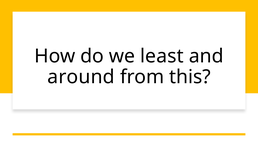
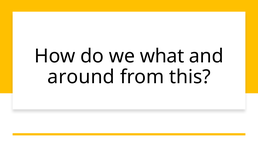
least: least -> what (162, 56)
